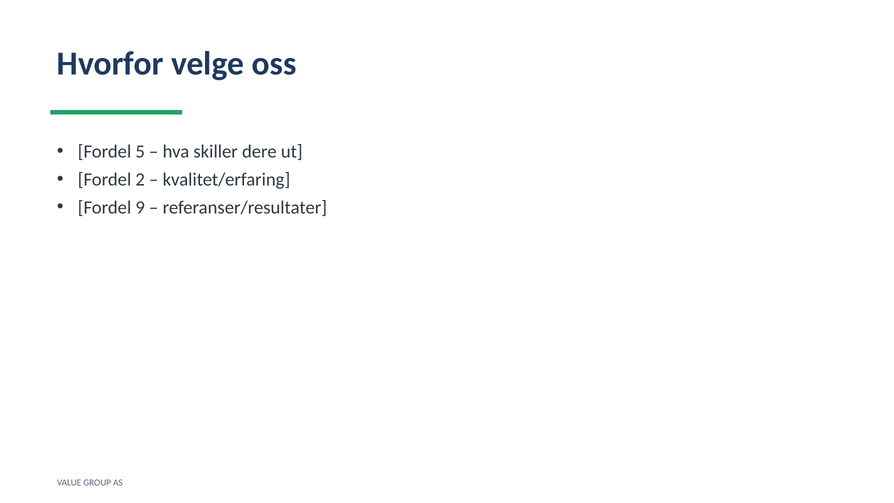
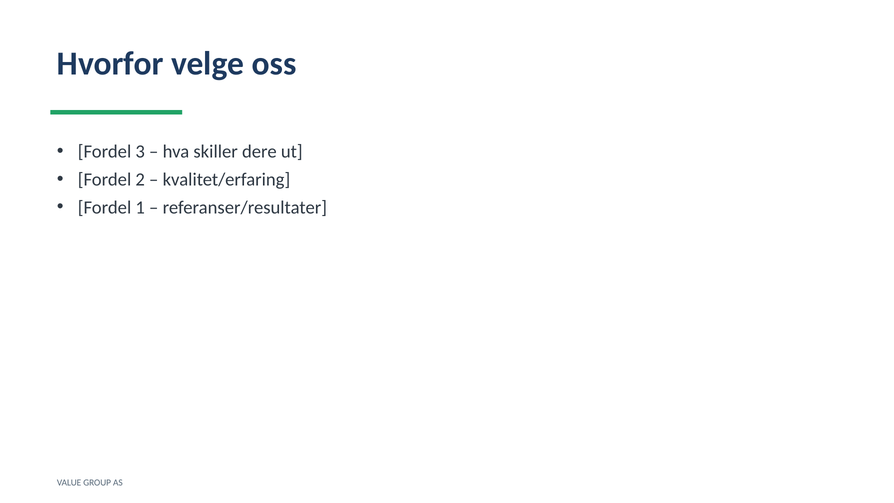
5: 5 -> 3 (140, 151)
9: 9 -> 1 (140, 207)
